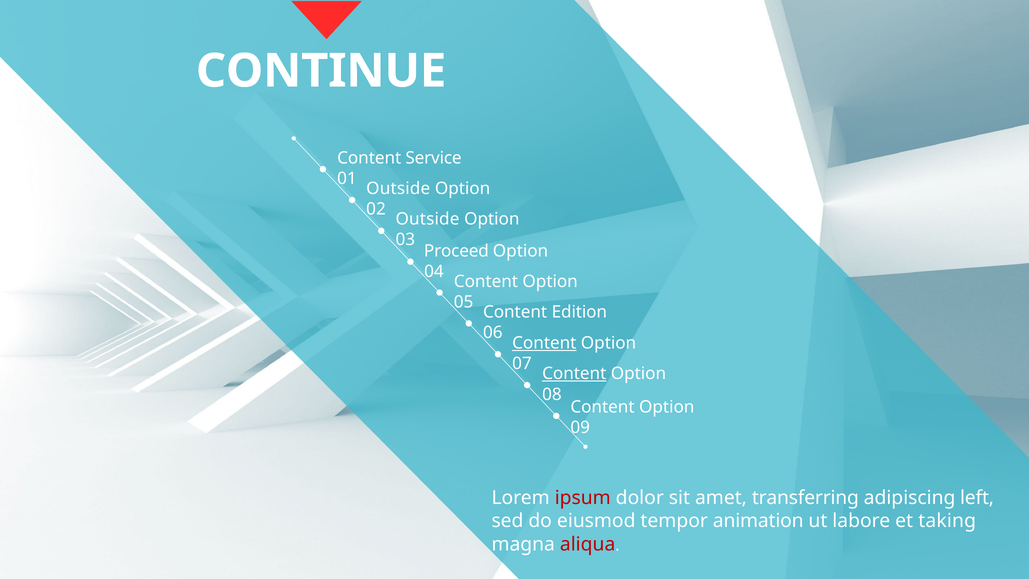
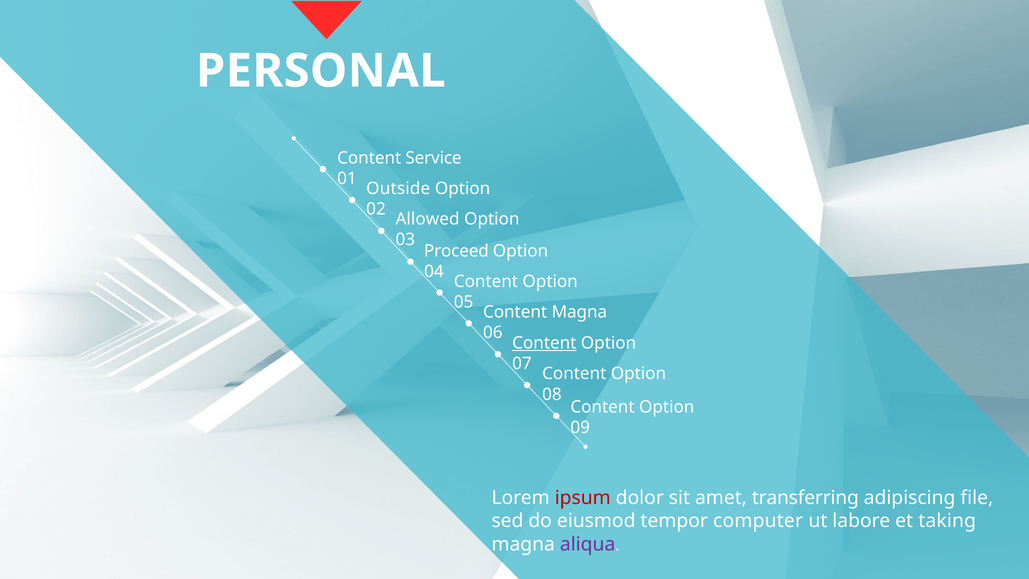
CONTINUE: CONTINUE -> PERSONAL (321, 71)
Outside: Outside -> Allowed (428, 219)
Content Edition: Edition -> Magna (579, 312)
Content underline: present -> none (574, 374)
left: left -> file (977, 498)
animation: animation -> computer (758, 521)
aliqua colour: red -> purple (588, 544)
